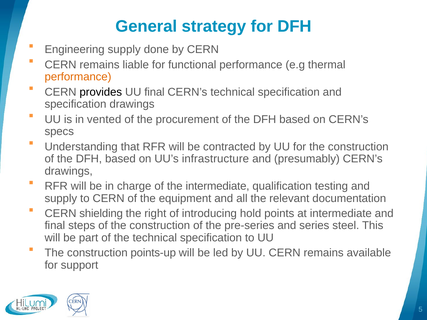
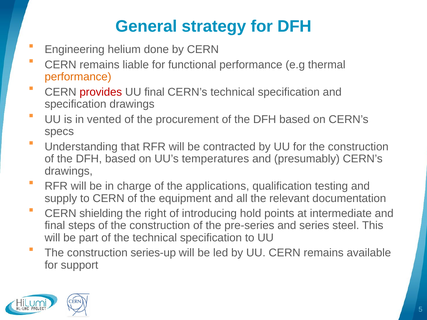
Engineering supply: supply -> helium (124, 50)
provides colour: black -> red (101, 92)
infrastructure: infrastructure -> temperatures (215, 159)
the intermediate: intermediate -> applications (217, 186)
points-up: points-up -> series-up (153, 253)
